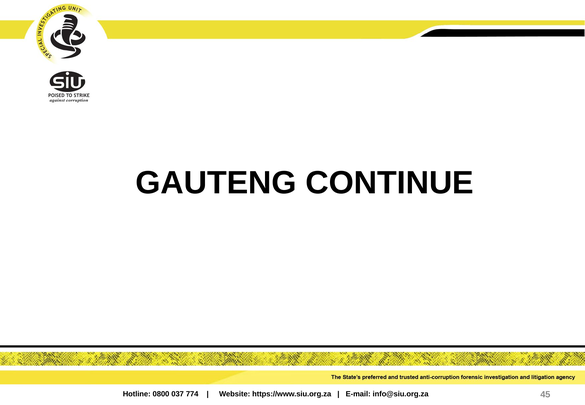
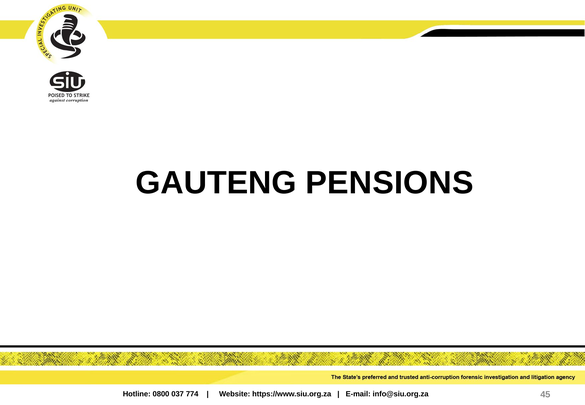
CONTINUE: CONTINUE -> PENSIONS (390, 183)
